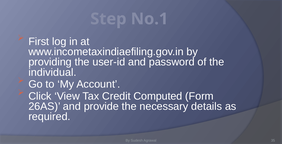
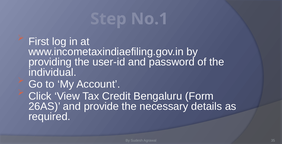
Computed: Computed -> Bengaluru (158, 96)
